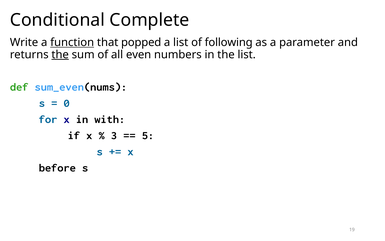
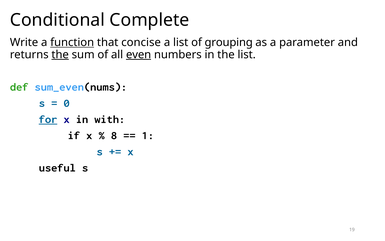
popped: popped -> concise (141, 42)
following: following -> grouping (229, 42)
even underline: none -> present (139, 54)
for underline: none -> present (48, 119)
3: 3 -> 8 (114, 135)
5: 5 -> 1 (148, 135)
before: before -> useful (57, 167)
